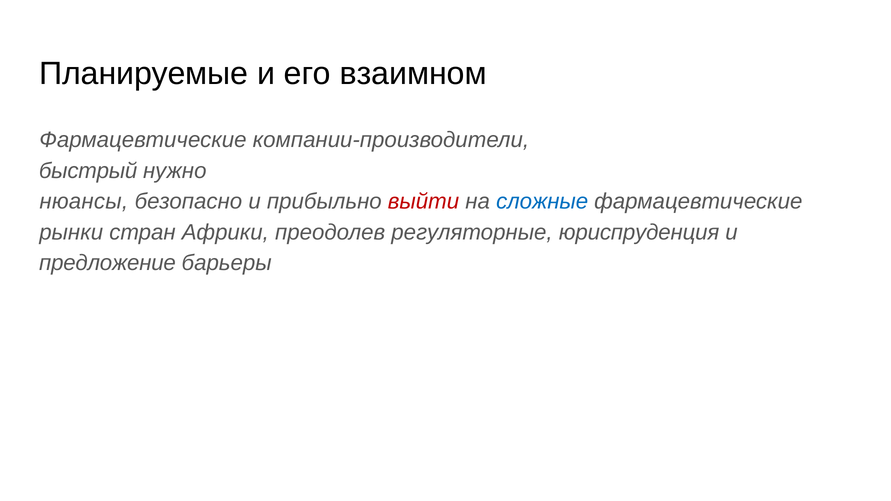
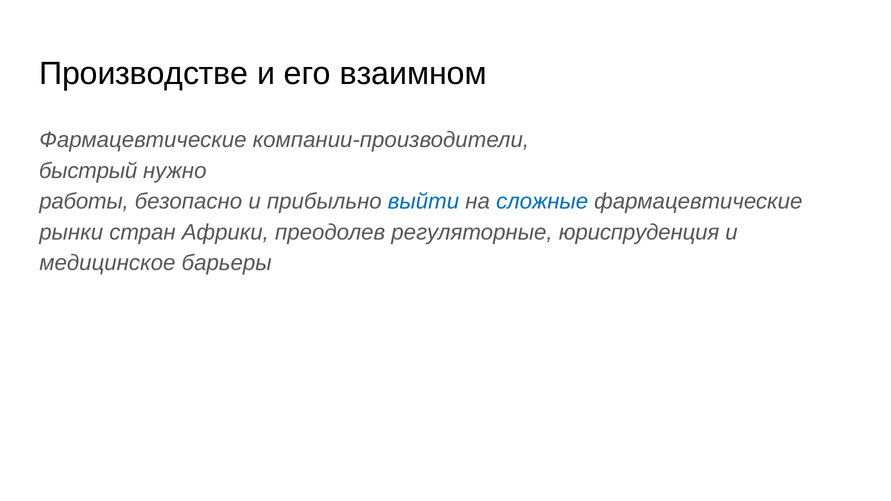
Планируемые: Планируемые -> Производстве (144, 74)
нюансы: нюансы -> работы (84, 202)
выйти colour: red -> blue (424, 202)
предложение: предложение -> медицинское (107, 263)
